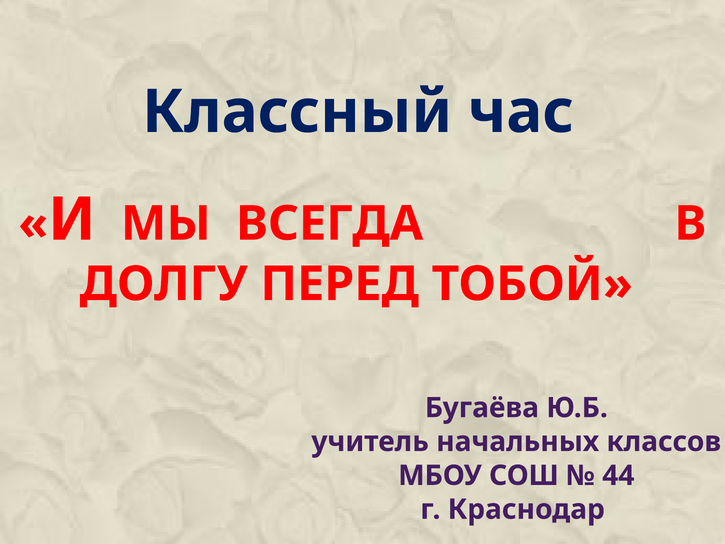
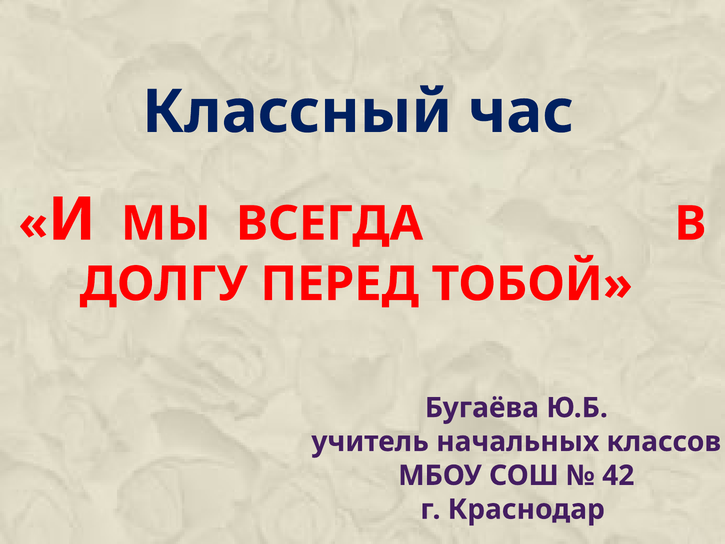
44: 44 -> 42 (618, 475)
